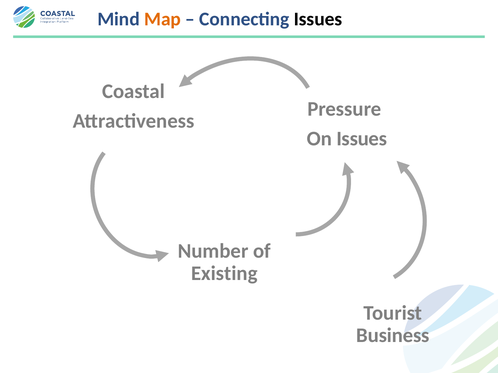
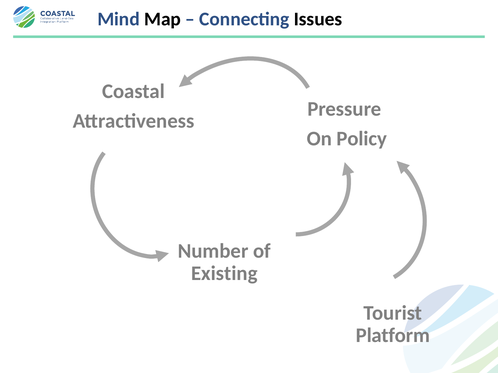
Map colour: orange -> black (163, 19)
On Issues: Issues -> Policy (362, 139)
Business: Business -> Platform (393, 336)
